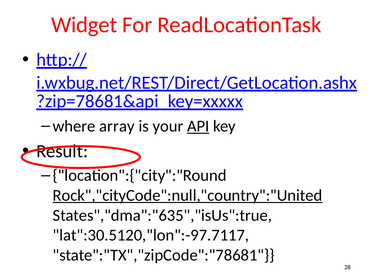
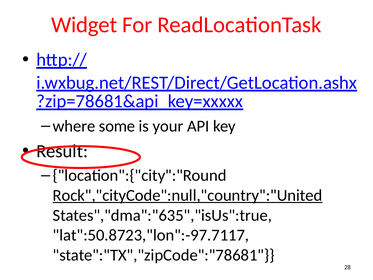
array: array -> some (117, 126)
API underline: present -> none (198, 126)
lat":30.5120,"lon":-97.7117: lat":30.5120,"lon":-97.7117 -> lat":50.8723,"lon":-97.7117 (151, 235)
